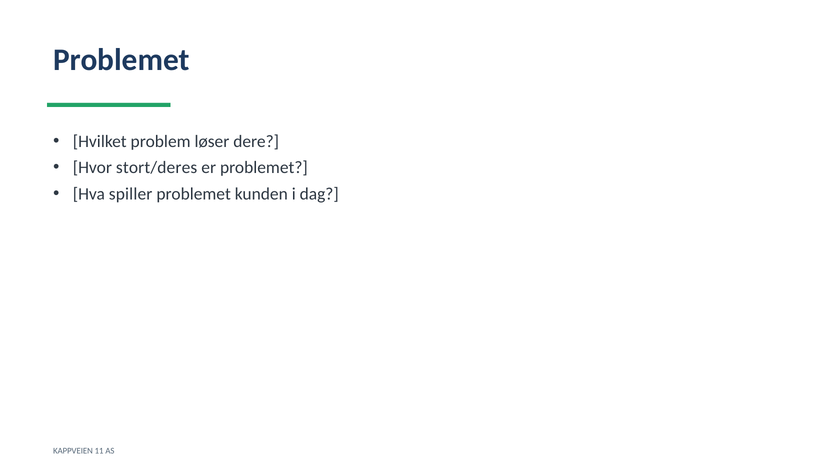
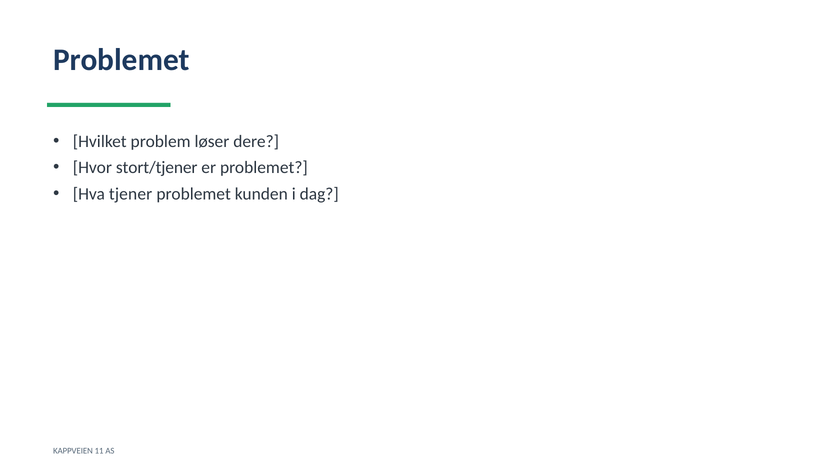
stort/deres: stort/deres -> stort/tjener (157, 168)
spiller: spiller -> tjener (131, 194)
